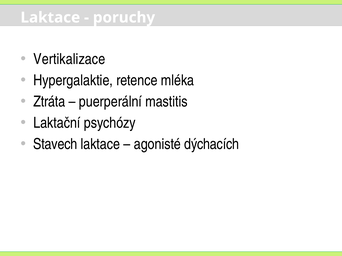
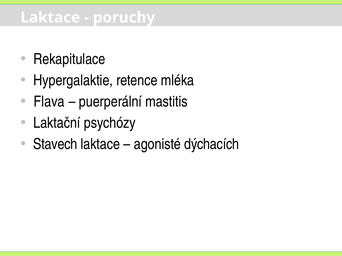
Vertikalizace: Vertikalizace -> Rekapitulace (69, 59)
Ztráta: Ztráta -> Flava (49, 102)
